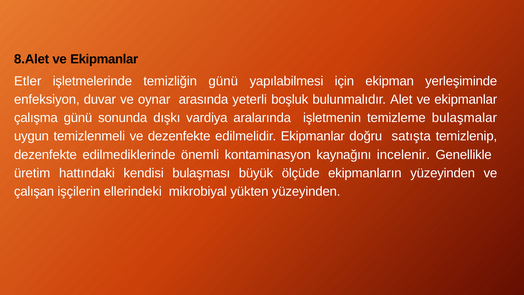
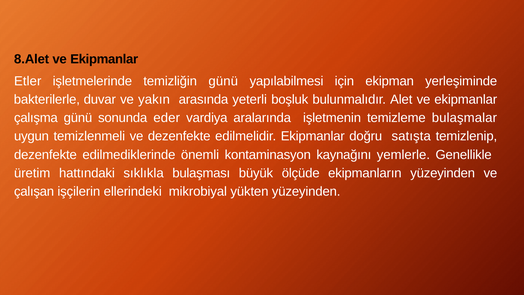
enfeksiyon: enfeksiyon -> bakterilerle (47, 99)
oynar: oynar -> yakın (154, 99)
dışkı: dışkı -> eder (167, 118)
incelenir: incelenir -> yemlerle (403, 155)
kendisi: kendisi -> sıklıkla (144, 173)
